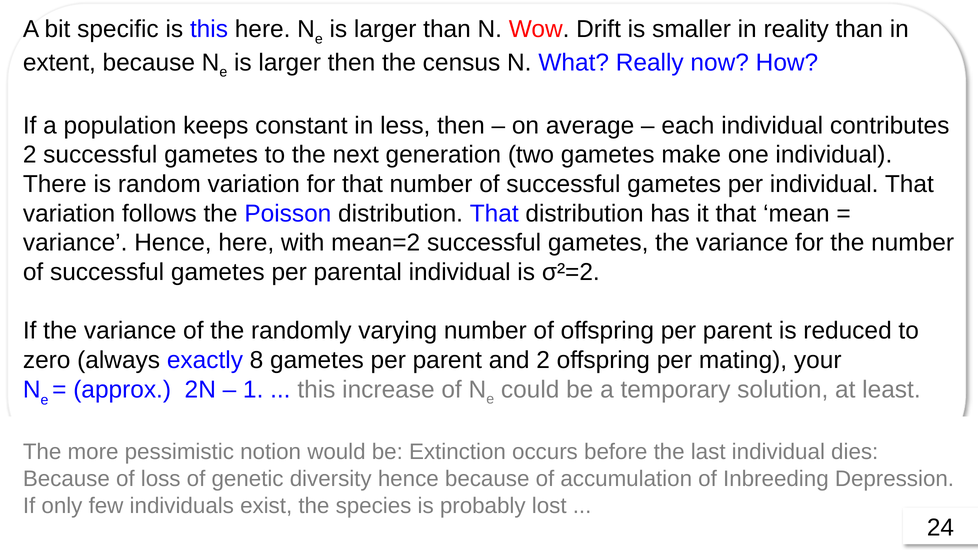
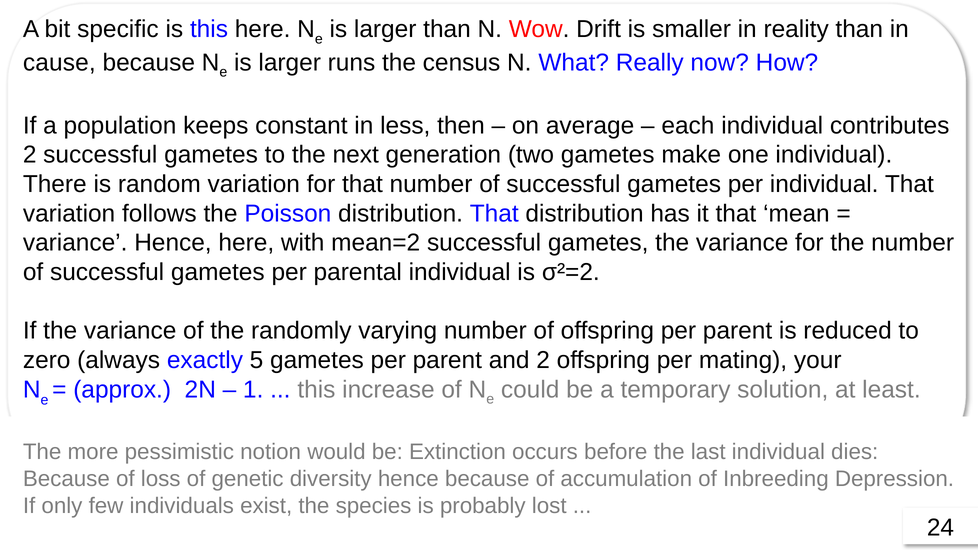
extent: extent -> cause (59, 63)
larger then: then -> runs (351, 63)
8: 8 -> 5 (256, 360)
